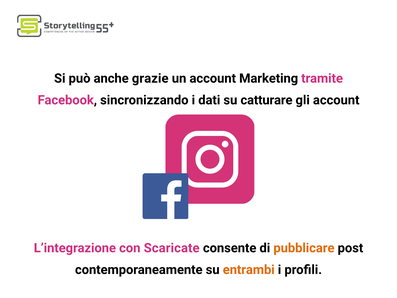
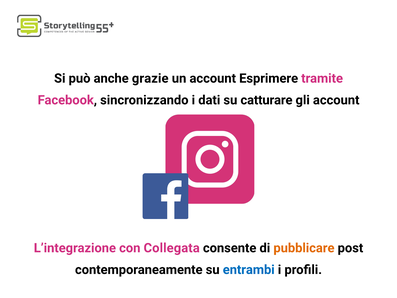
Marketing: Marketing -> Esprimere (269, 78)
Scaricate: Scaricate -> Collegata (172, 248)
entrambi colour: orange -> blue (249, 270)
